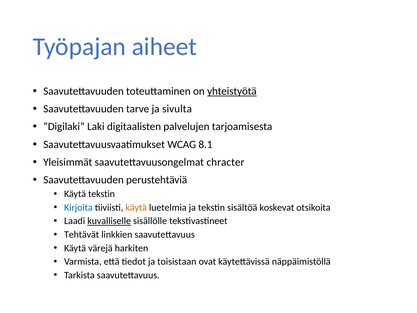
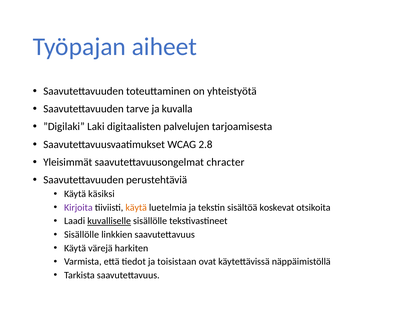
yhteistyötä underline: present -> none (232, 91)
sivulta: sivulta -> kuvalla (177, 109)
8.1: 8.1 -> 2.8 (205, 144)
Käytä tekstin: tekstin -> käsiksi (101, 194)
Kirjoita colour: blue -> purple (78, 207)
Tehtävät: Tehtävät -> Sisällölle (82, 234)
